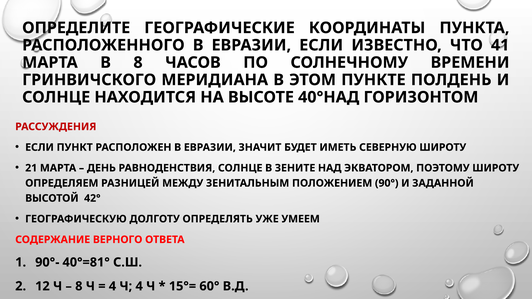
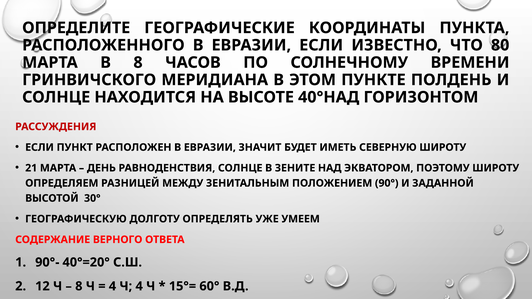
41: 41 -> 80 (500, 45)
42°: 42° -> 30° (92, 198)
40°=81°: 40°=81° -> 40°=20° (86, 263)
